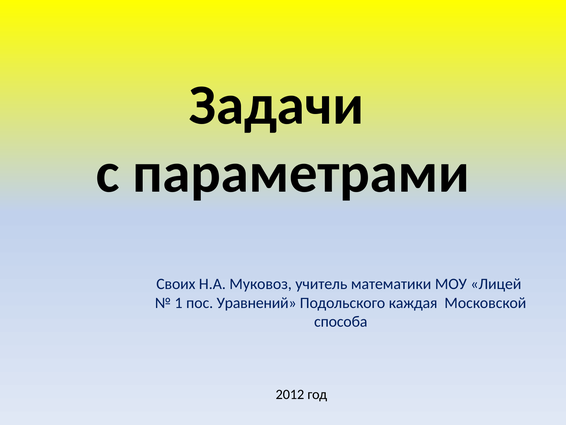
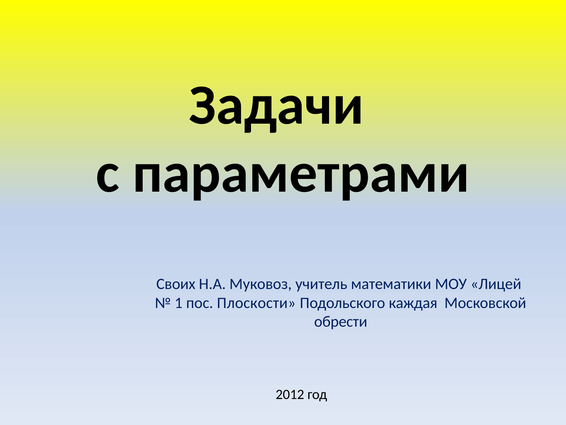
Уравнений: Уравнений -> Плоскости (256, 302)
способа: способа -> обрести (341, 321)
